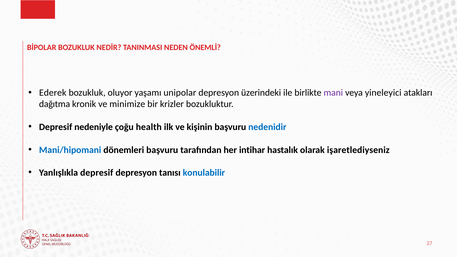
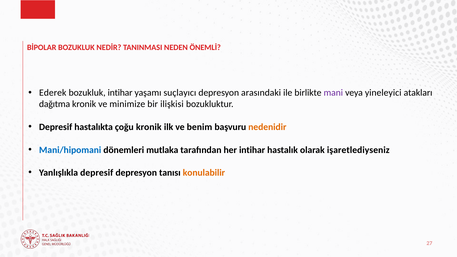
bozukluk oluyor: oluyor -> intihar (120, 93)
unipolar: unipolar -> suçlayıcı (180, 93)
üzerindeki: üzerindeki -> arasındaki (261, 93)
krizler: krizler -> ilişkisi (172, 104)
nedeniyle: nedeniyle -> hastalıkta (94, 127)
çoğu health: health -> kronik (149, 127)
kişinin: kişinin -> benim (199, 127)
nedenidir colour: blue -> orange (267, 127)
dönemleri başvuru: başvuru -> mutlaka (162, 150)
konulabilir colour: blue -> orange (204, 173)
